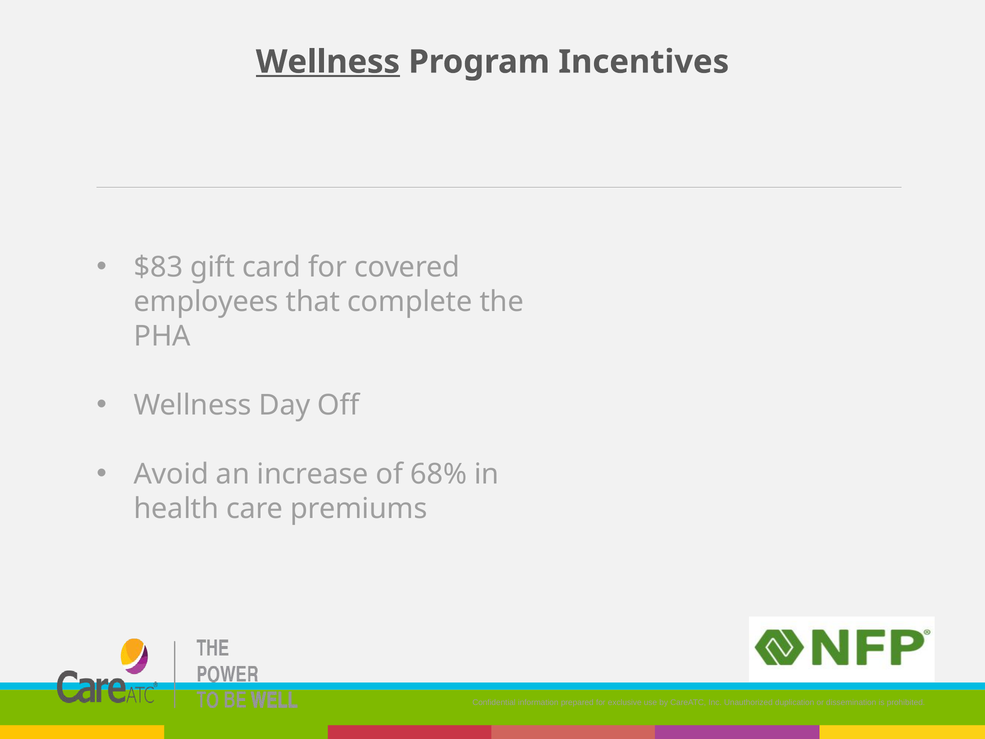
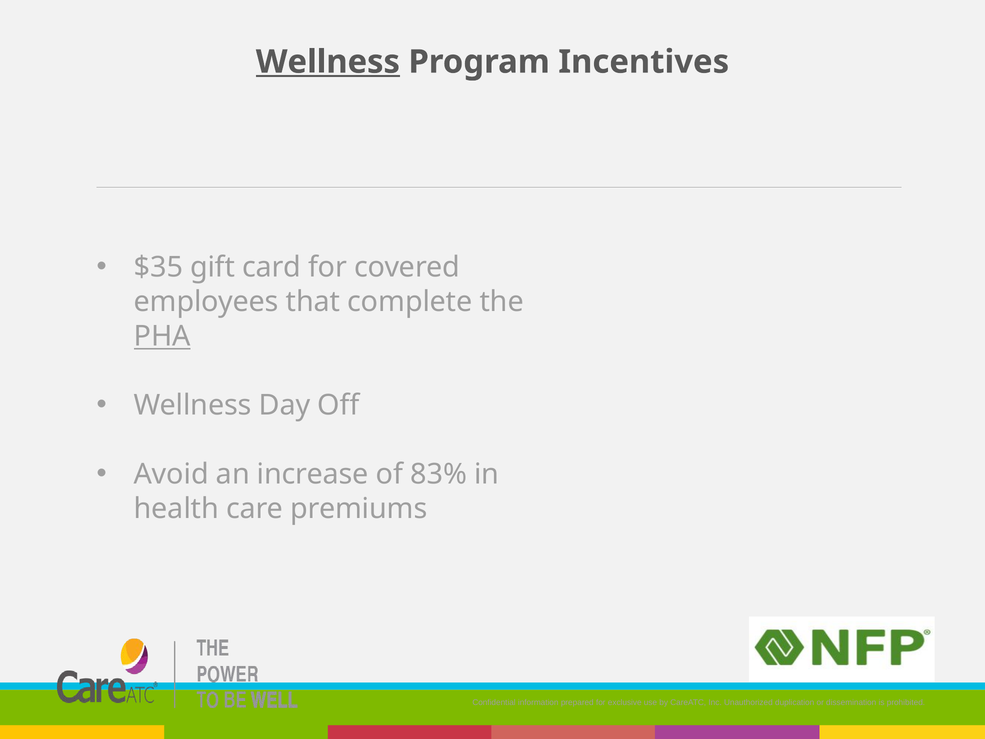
$83: $83 -> $35 (158, 267)
PHA underline: none -> present (162, 336)
68%: 68% -> 83% (439, 474)
